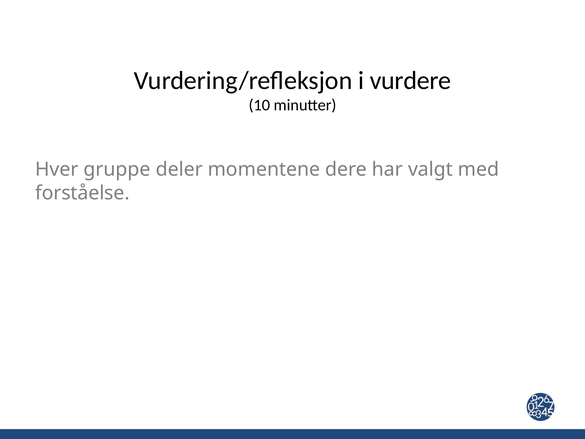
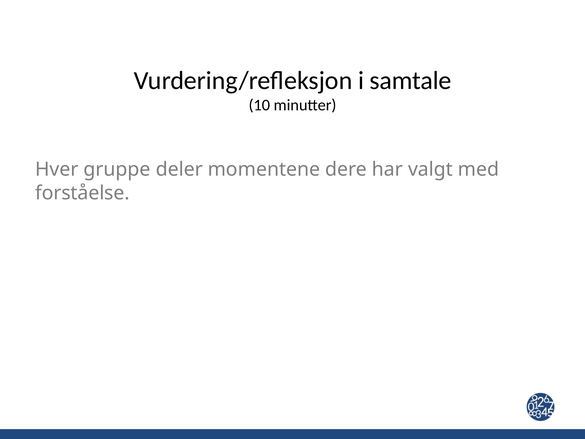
vurdere: vurdere -> samtale (410, 80)
